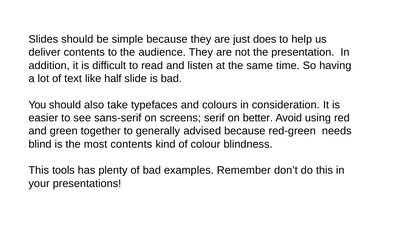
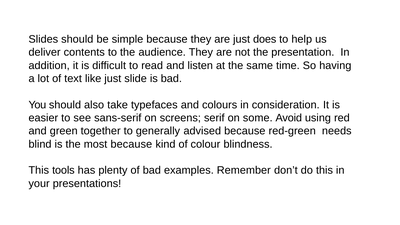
like half: half -> just (113, 79)
better: better -> some (258, 118)
most contents: contents -> because (131, 144)
